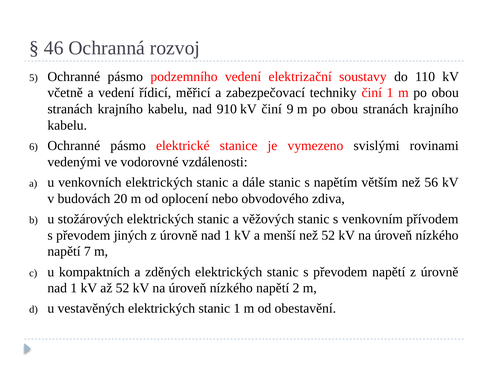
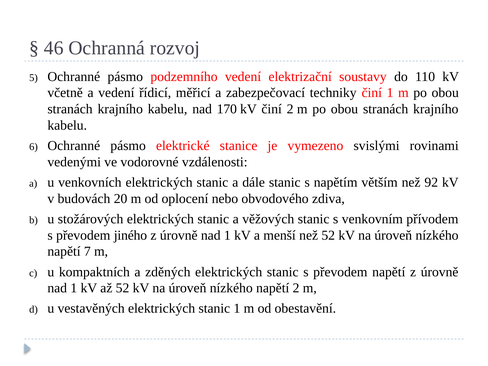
910: 910 -> 170 (227, 109)
činí 9: 9 -> 2 (290, 109)
56: 56 -> 92 (431, 182)
jiných: jiných -> jiného (130, 235)
